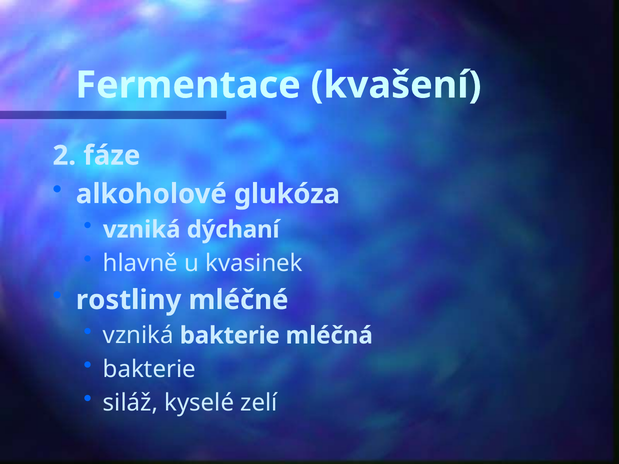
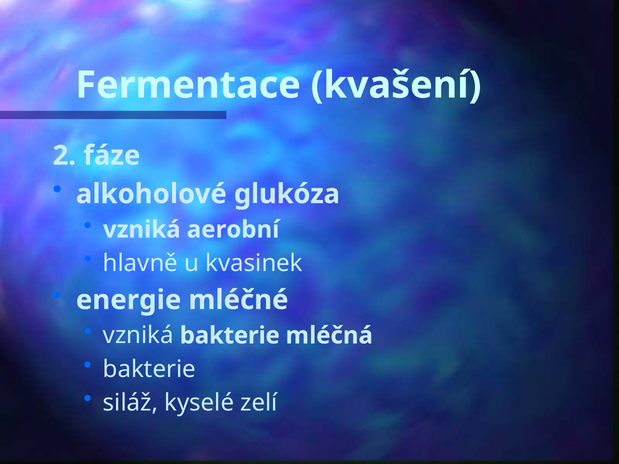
dýchaní: dýchaní -> aerobní (233, 230)
rostliny: rostliny -> energie (129, 300)
